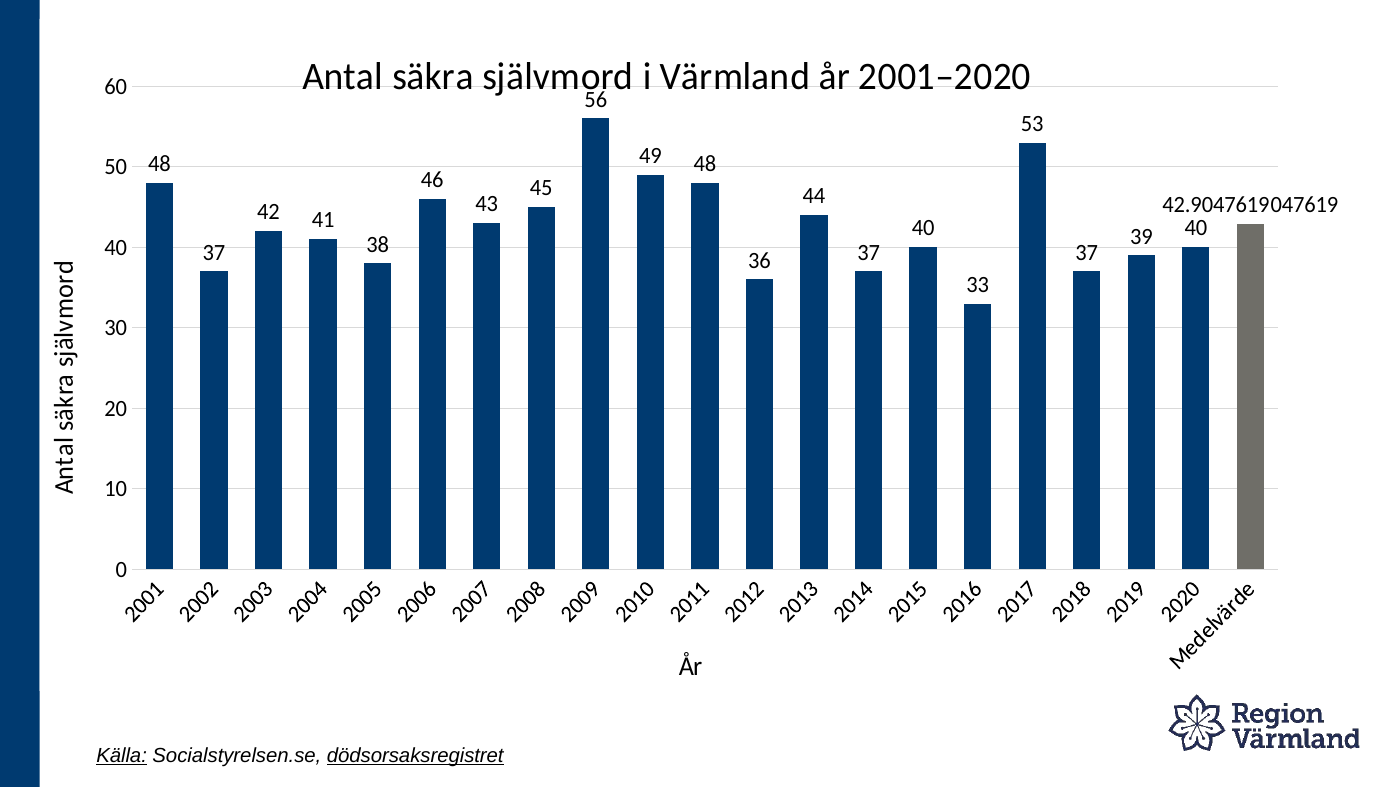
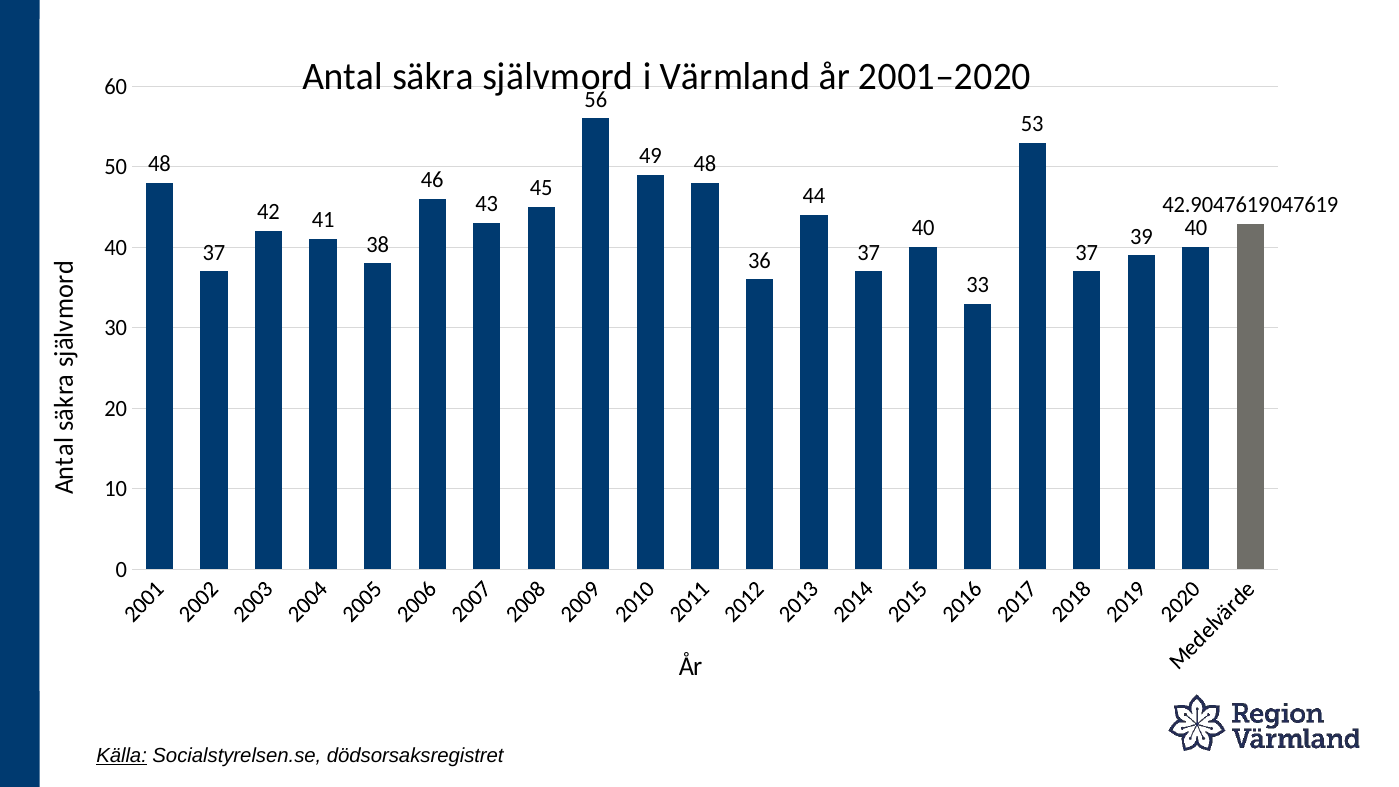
dödsorsaksregistret underline: present -> none (415, 755)
